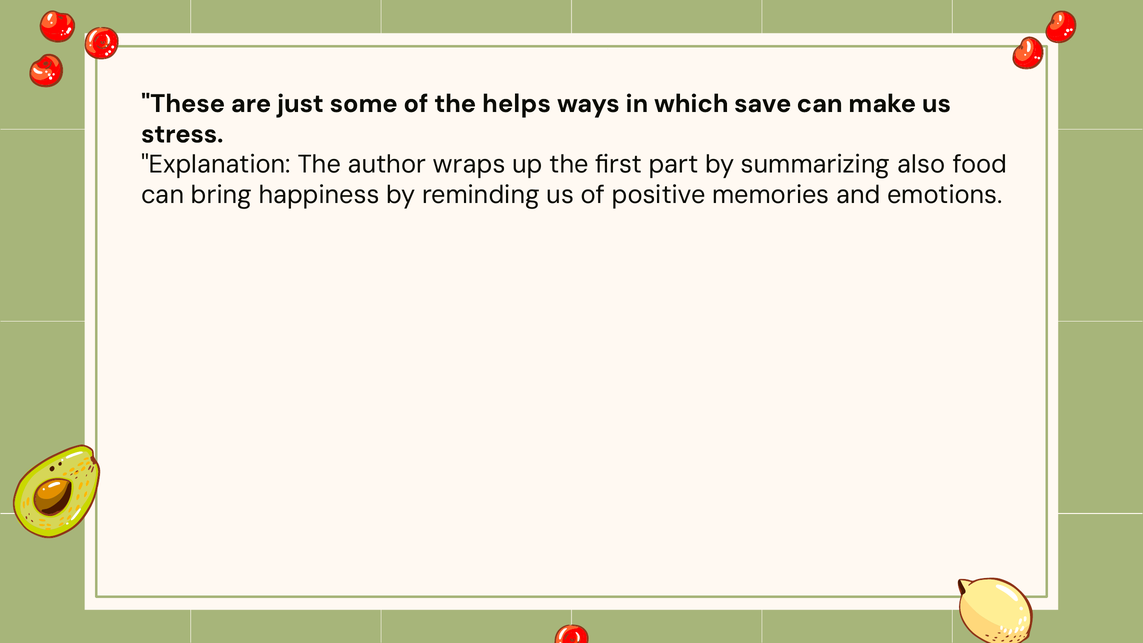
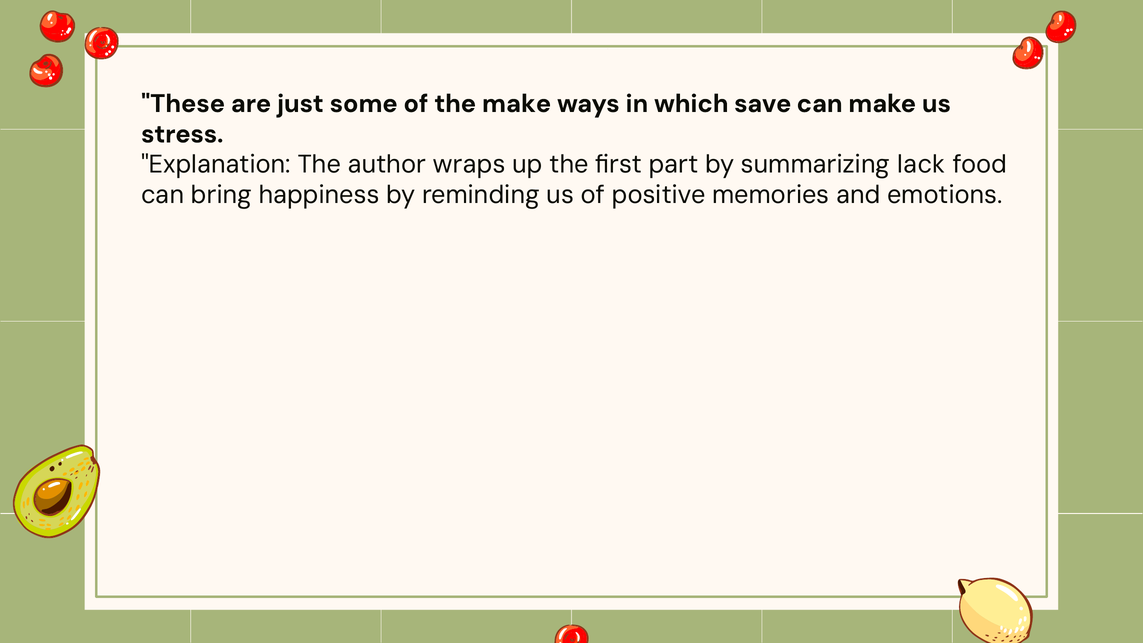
the helps: helps -> make (517, 104)
also: also -> lack (921, 165)
